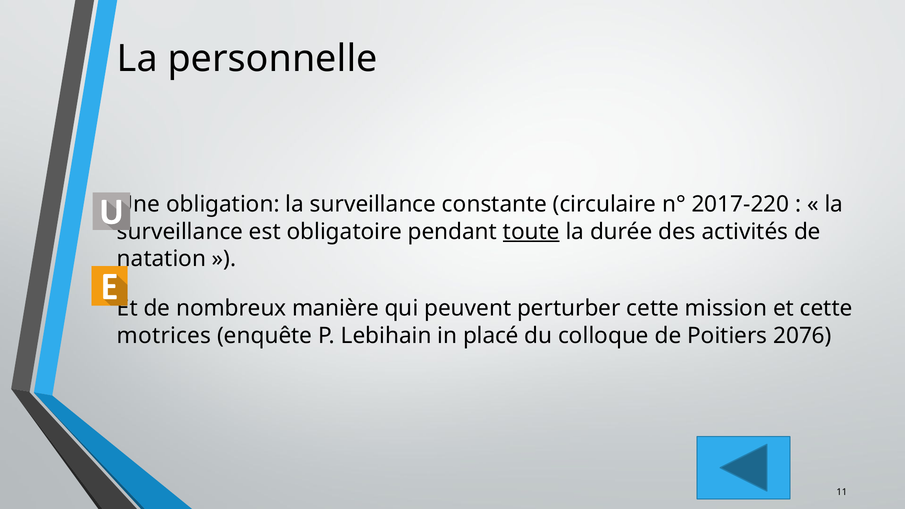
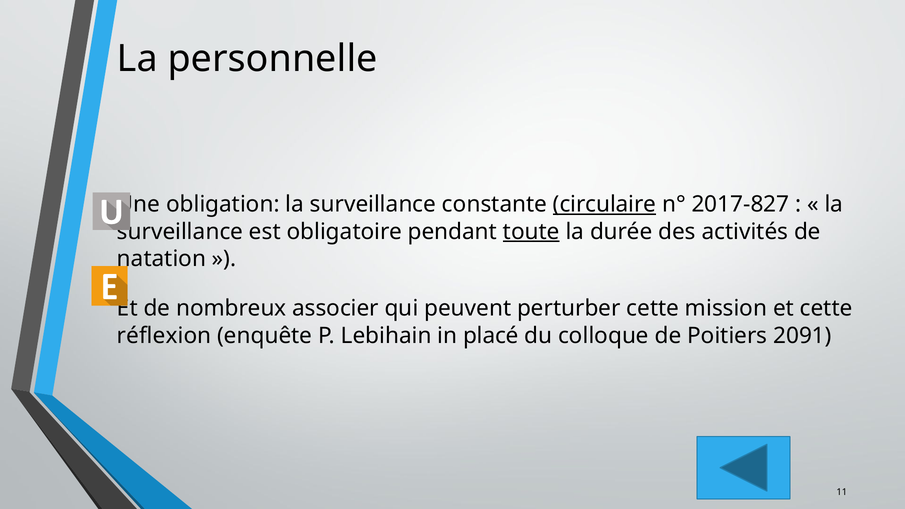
circulaire underline: none -> present (605, 204)
2017-220: 2017-220 -> 2017-827 (740, 204)
manière: manière -> associer (336, 308)
motrices: motrices -> réflexion (164, 336)
2076: 2076 -> 2091 (802, 336)
